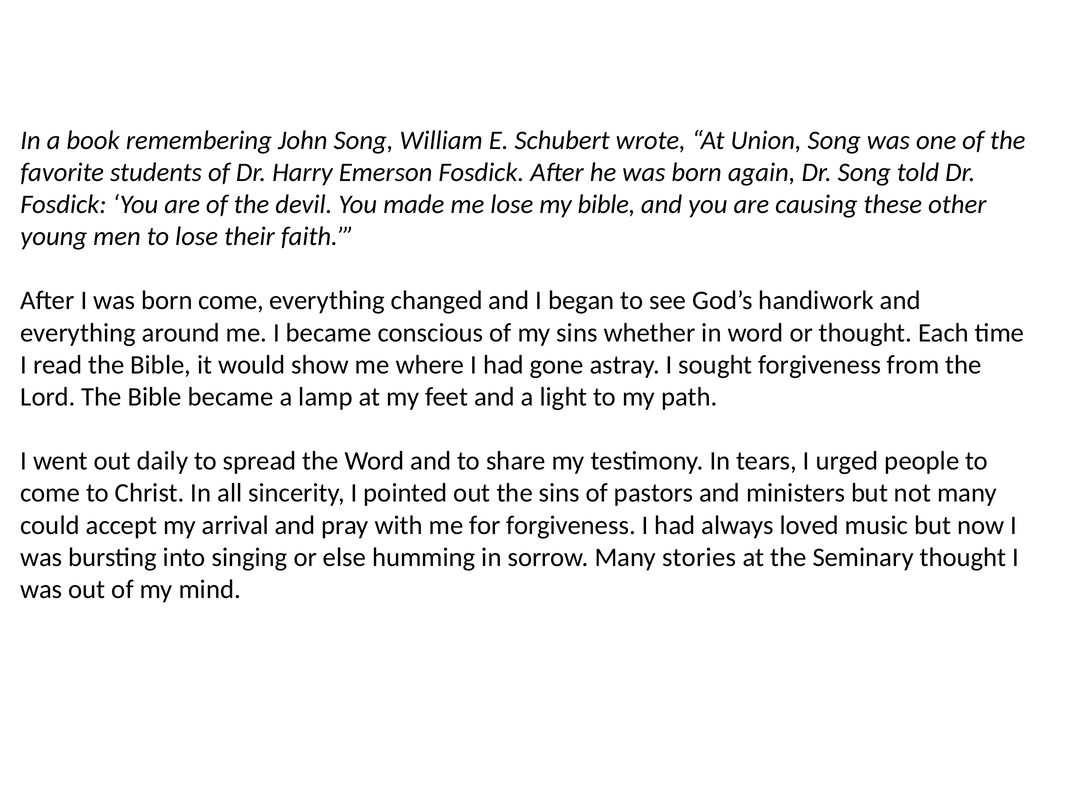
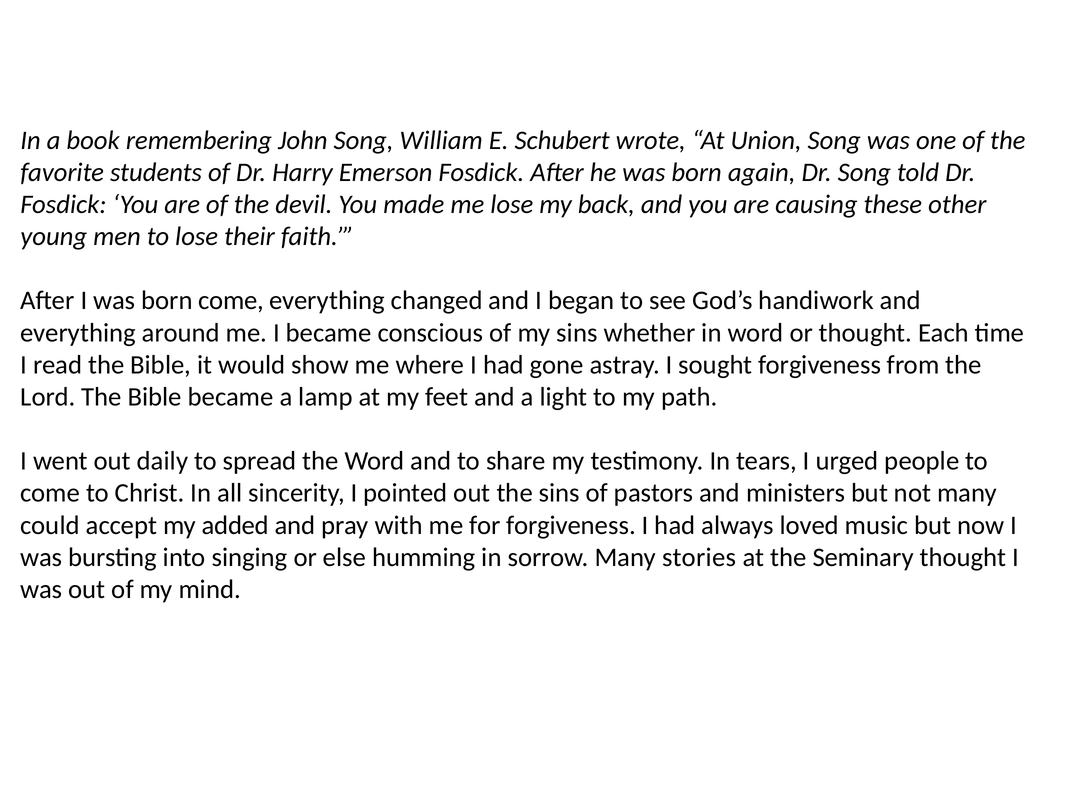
my bible: bible -> back (606, 204)
arrival: arrival -> added (235, 525)
